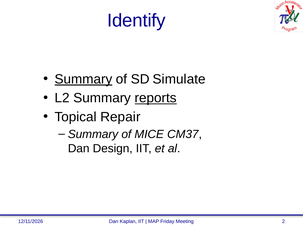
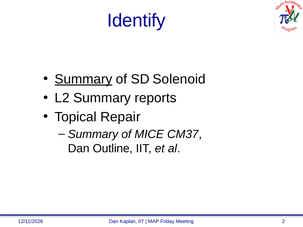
Simulate: Simulate -> Solenoid (179, 79)
reports underline: present -> none (156, 98)
Design: Design -> Outline (113, 149)
